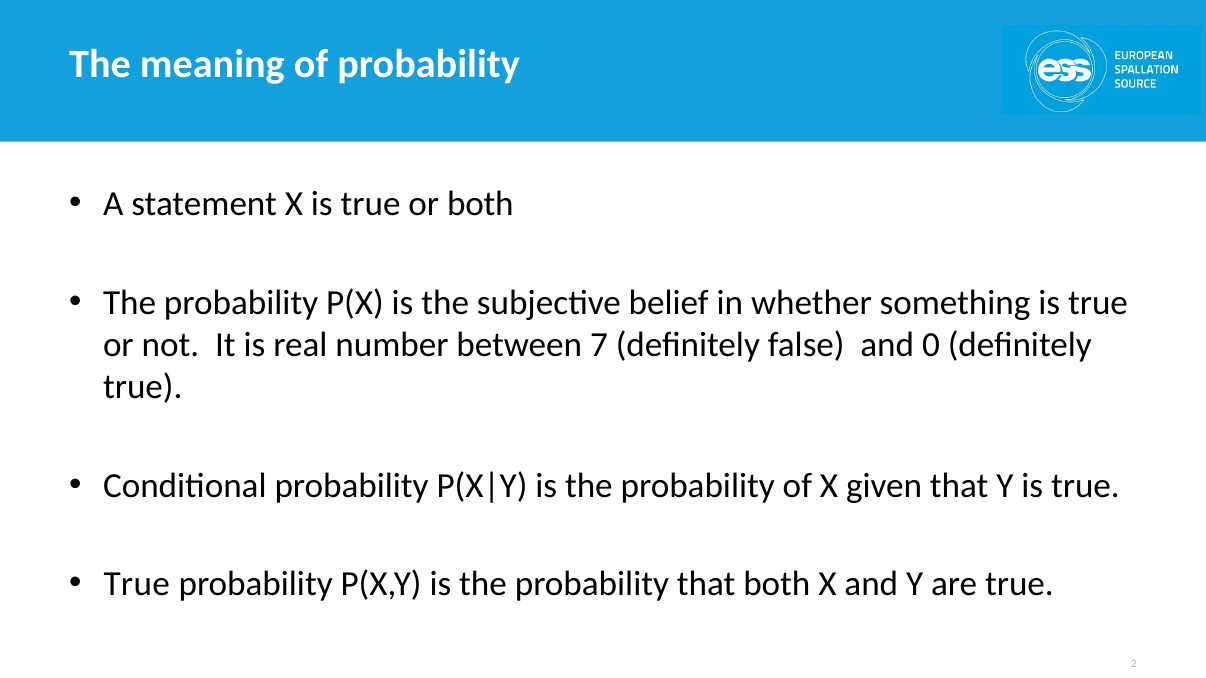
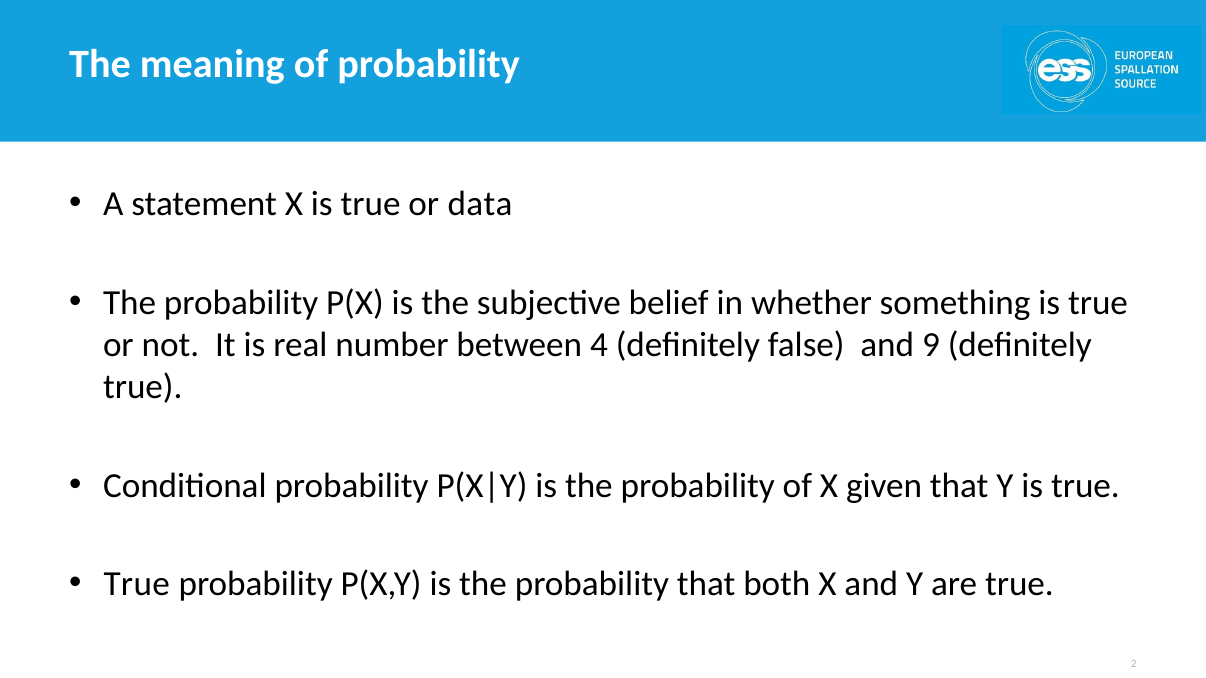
or both: both -> data (480, 204)
7: 7 -> 4 (599, 345)
0: 0 -> 9 (931, 345)
